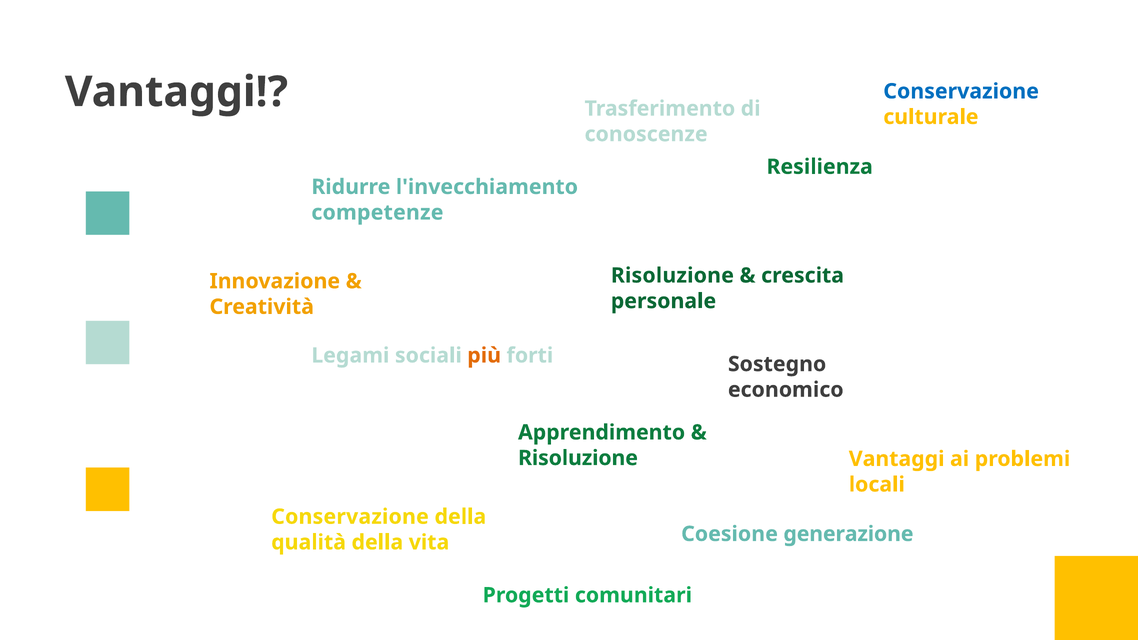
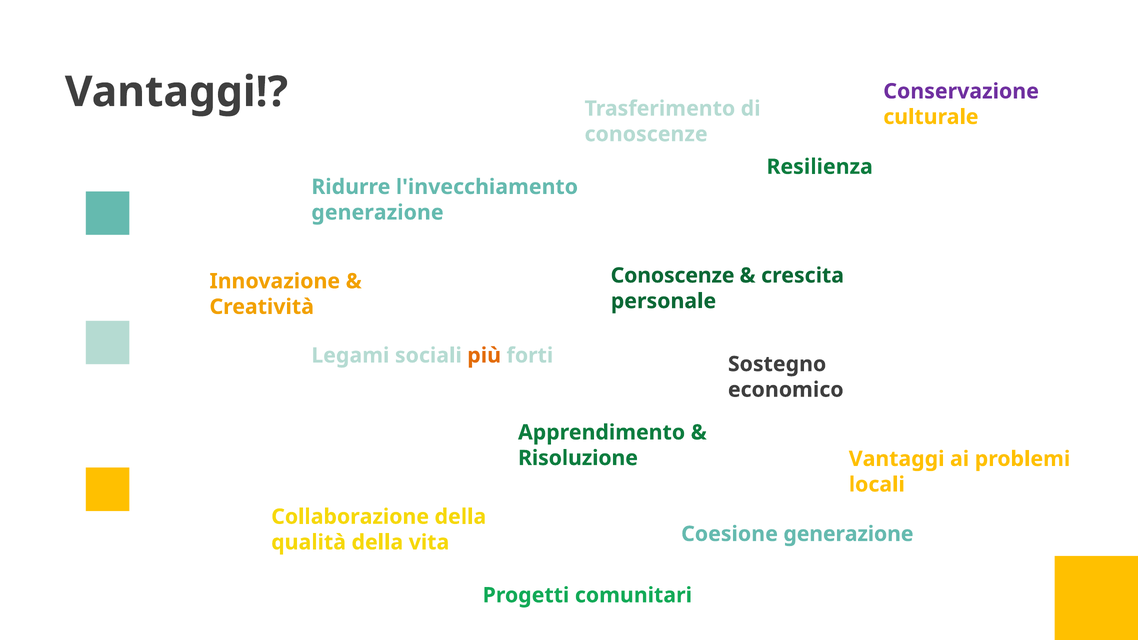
Conservazione colour: blue -> purple (961, 91)
competenze: competenze -> generazione (377, 213)
Risoluzione: Risoluzione -> Conoscenze (673, 276)
Conservazione: Conservazione -> Collaborazione (350, 517)
